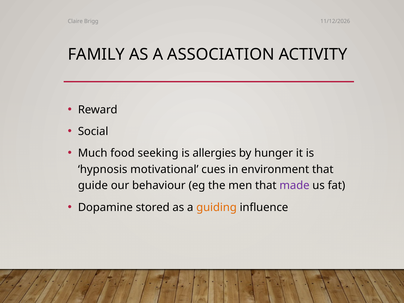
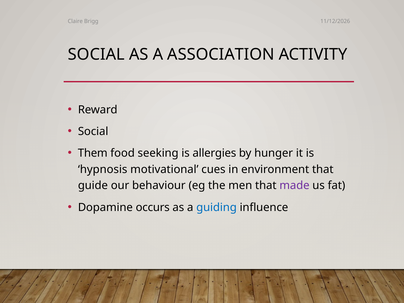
FAMILY: FAMILY -> SOCIAL (96, 54)
Much: Much -> Them (93, 153)
stored: stored -> occurs (153, 207)
guiding colour: orange -> blue (217, 207)
